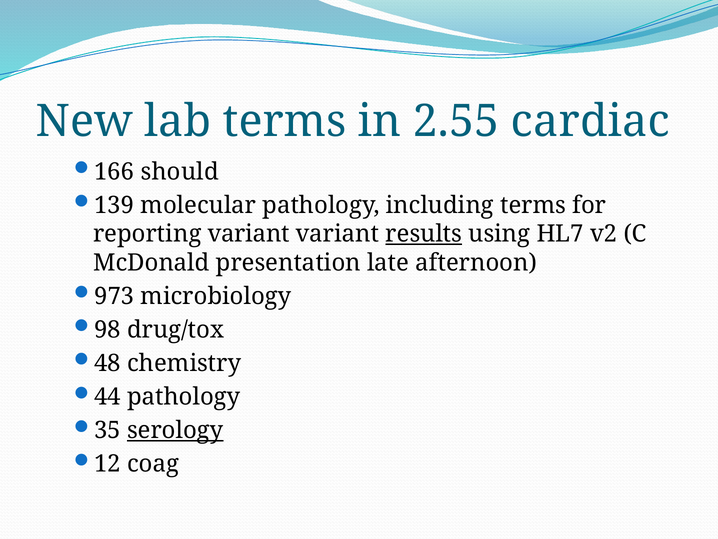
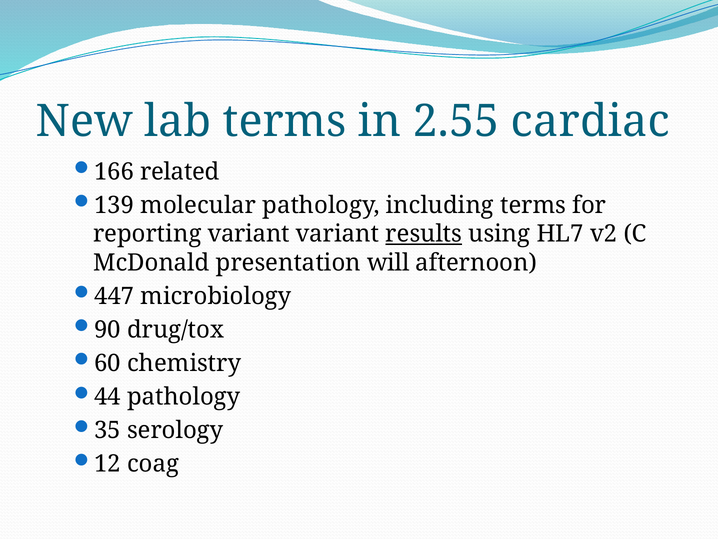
should: should -> related (180, 172)
late: late -> will (388, 262)
973: 973 -> 447 (114, 296)
98: 98 -> 90 (108, 329)
48: 48 -> 60 (108, 363)
serology underline: present -> none (175, 430)
